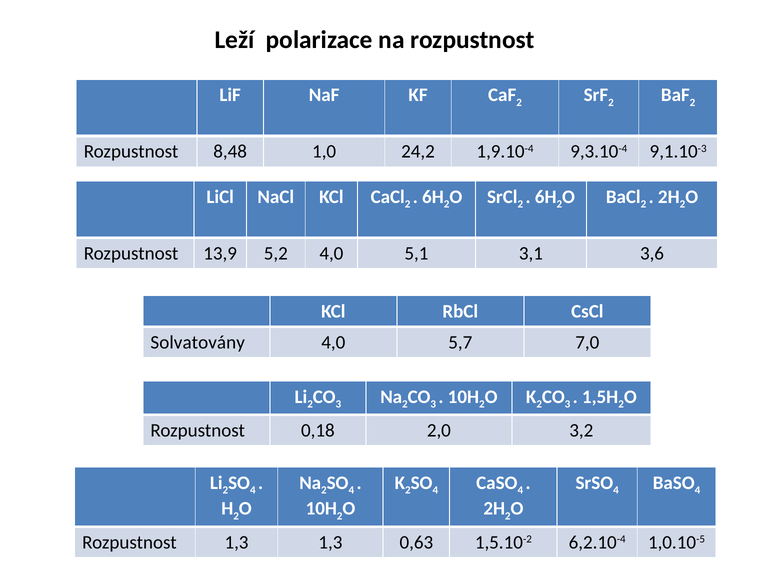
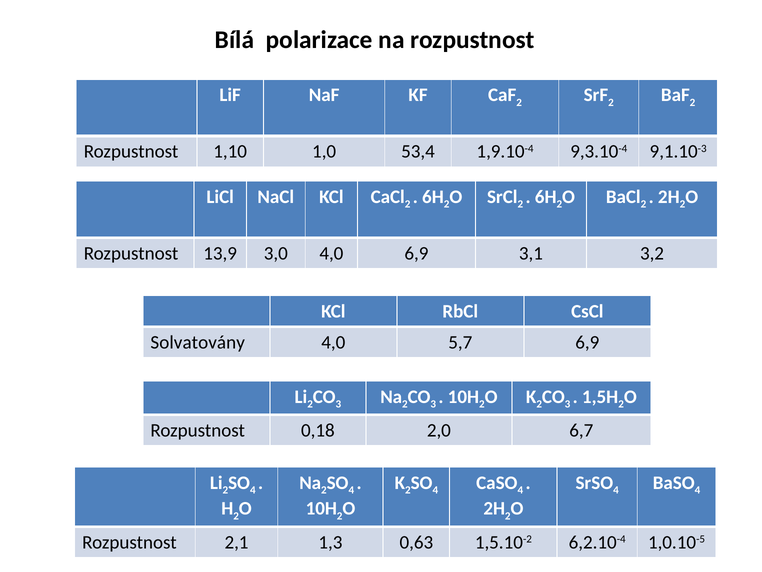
Leží: Leží -> Bílá (235, 40)
8,48: 8,48 -> 1,10 (230, 152)
24,2: 24,2 -> 53,4 (418, 152)
5,2: 5,2 -> 3,0 (276, 253)
4,0 5,1: 5,1 -> 6,9 (416, 253)
3,6: 3,6 -> 3,2 (652, 253)
5,7 7,0: 7,0 -> 6,9 (587, 342)
3,2: 3,2 -> 6,7 (581, 430)
Rozpustnost 1,3: 1,3 -> 2,1 (237, 542)
